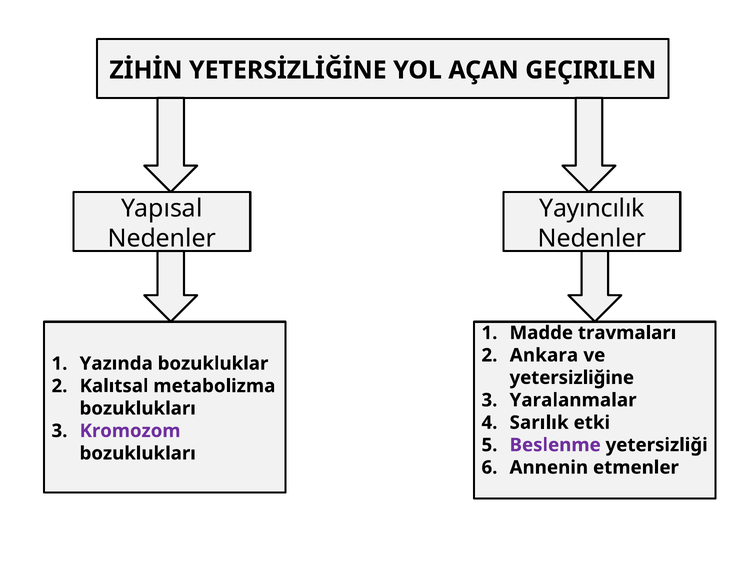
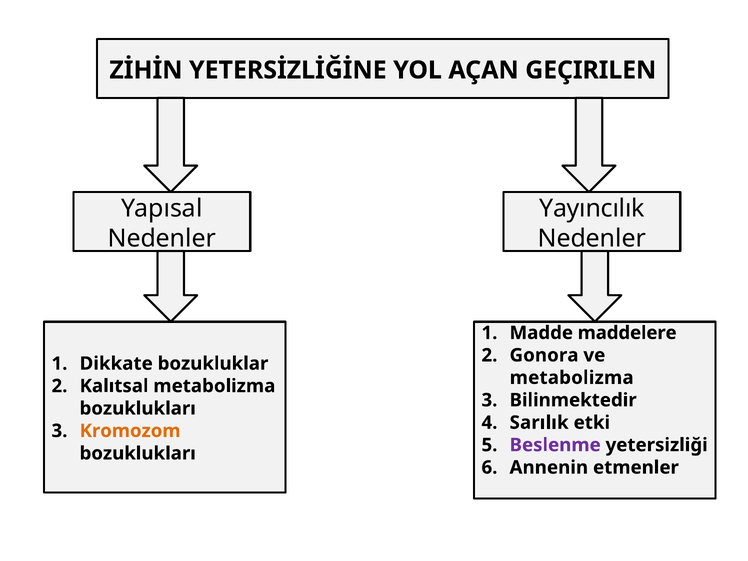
travmaları: travmaları -> maddelere (627, 333)
Ankara: Ankara -> Gonora (544, 355)
Yazında: Yazında -> Dikkate (116, 364)
yetersizliğine: yetersizliğine -> metabolizma (572, 378)
Yaralanmalar: Yaralanmalar -> Bilinmektedir (573, 400)
Kromozom colour: purple -> orange (130, 431)
